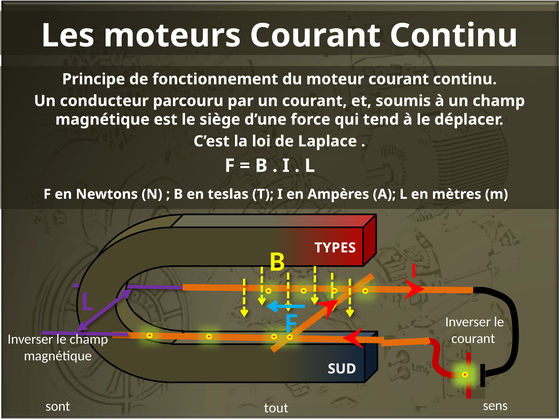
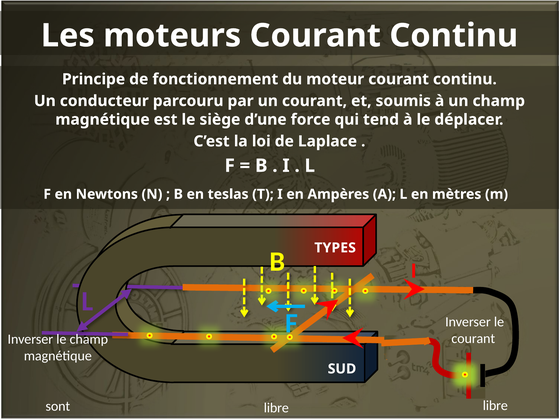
sens: sens -> libre (495, 406)
tout: tout -> libre (276, 408)
